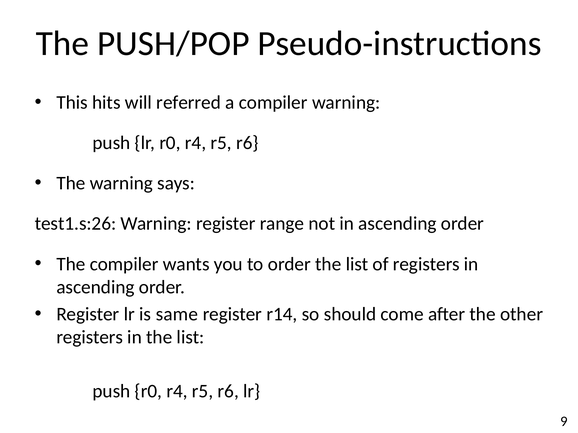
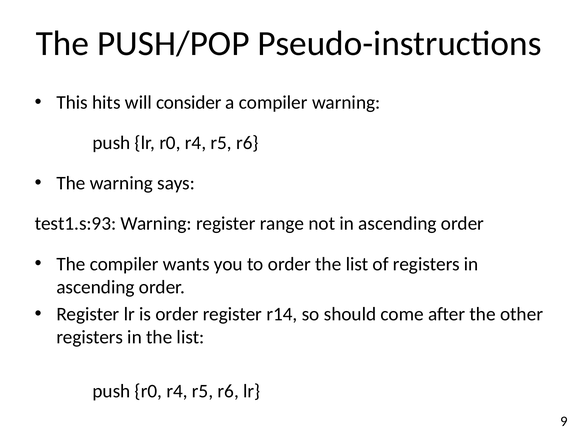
referred: referred -> consider (189, 103)
test1.s:26: test1.s:26 -> test1.s:93 (75, 224)
is same: same -> order (177, 314)
